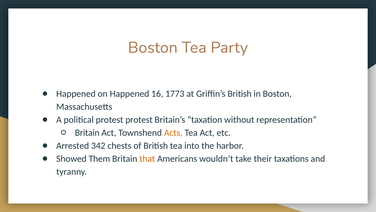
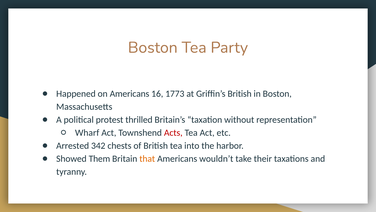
on Happened: Happened -> Americans (130, 94)
protest protest: protest -> thrilled (139, 120)
Britain: Britain -> Wharf (87, 133)
Acts colour: orange -> red (173, 133)
